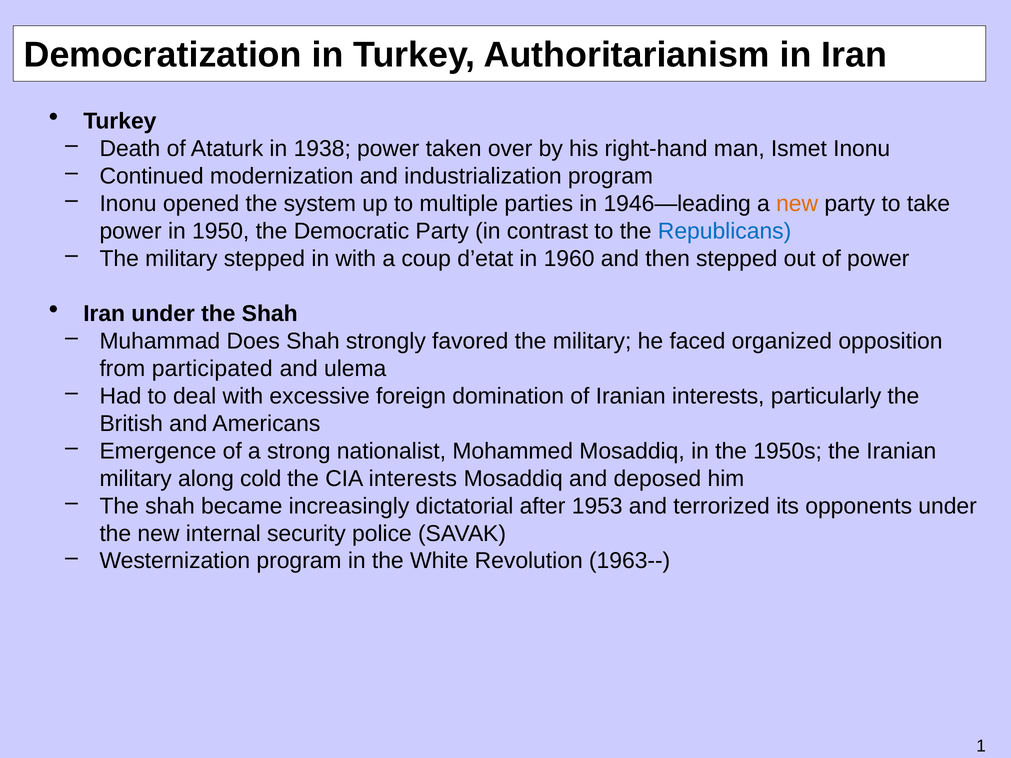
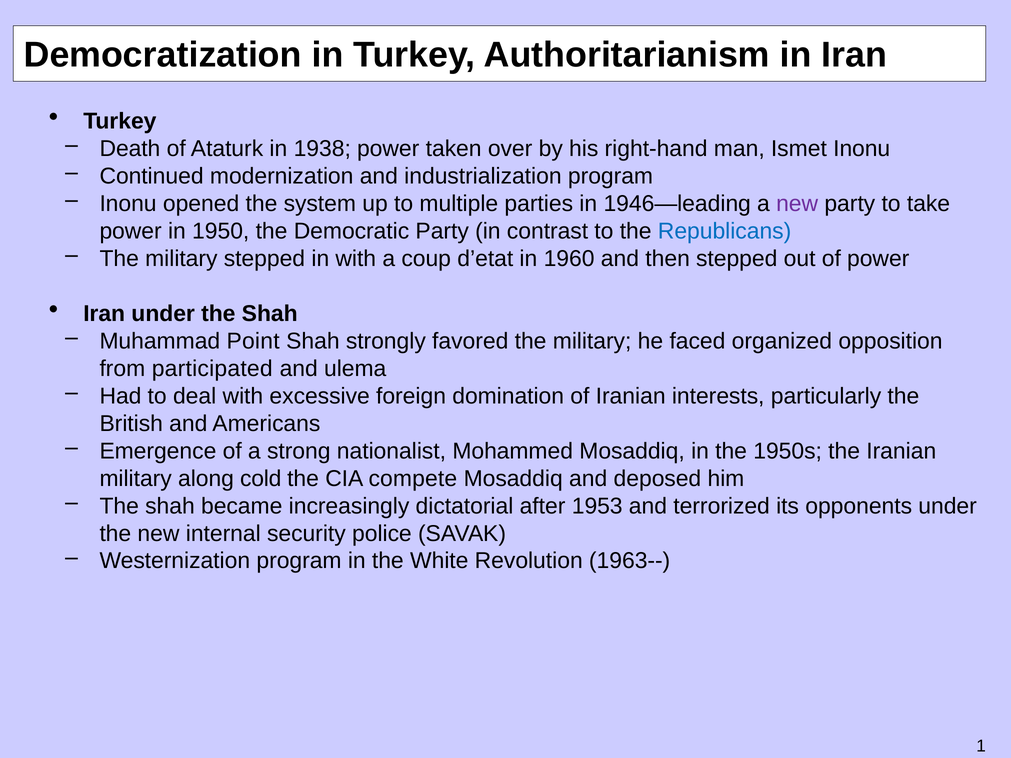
new colour: orange -> purple (797, 204)
Does: Does -> Point (253, 341)
CIA interests: interests -> compete (413, 479)
